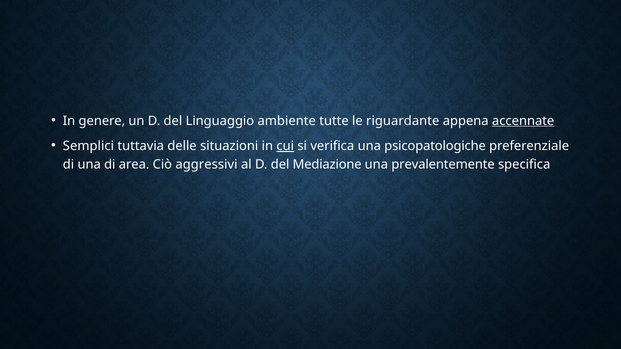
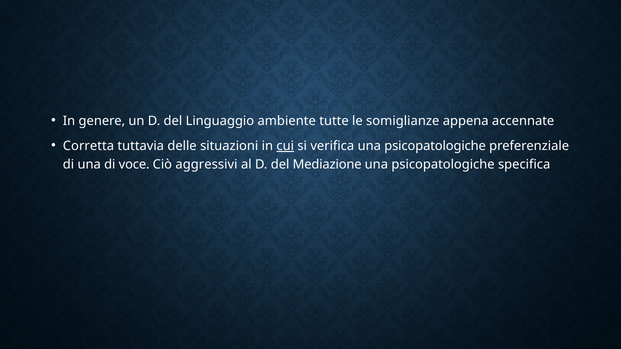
riguardante: riguardante -> somiglianze (403, 121)
accennate underline: present -> none (523, 121)
Semplici: Semplici -> Corretta (88, 146)
area: area -> voce (134, 165)
prevalentemente: prevalentemente -> psicopatologiche (443, 165)
